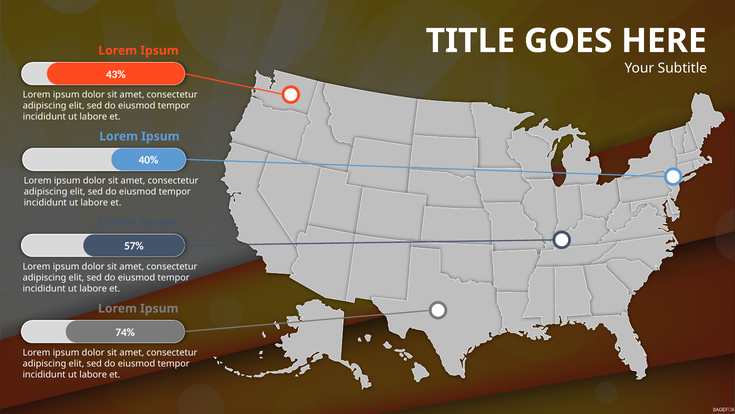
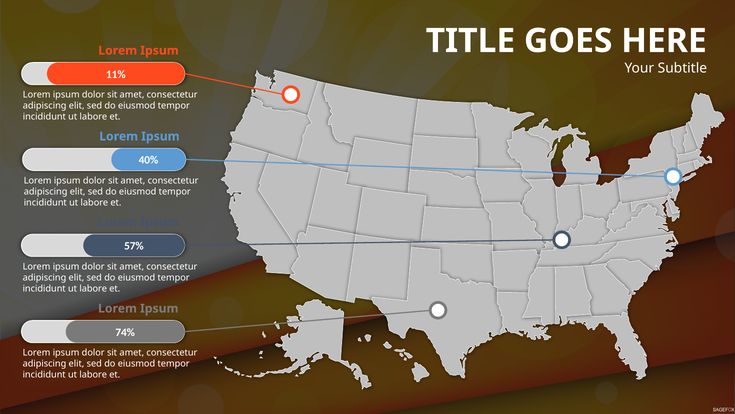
43%: 43% -> 11% (116, 74)
